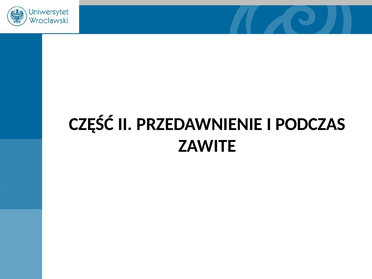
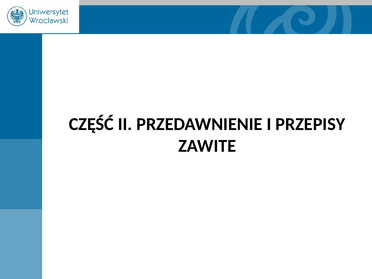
PODCZAS: PODCZAS -> PRZEPISY (310, 124)
